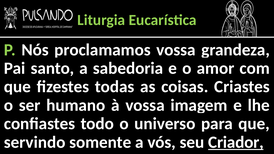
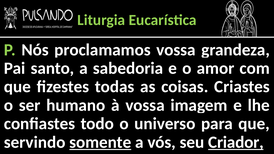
somente underline: none -> present (100, 142)
